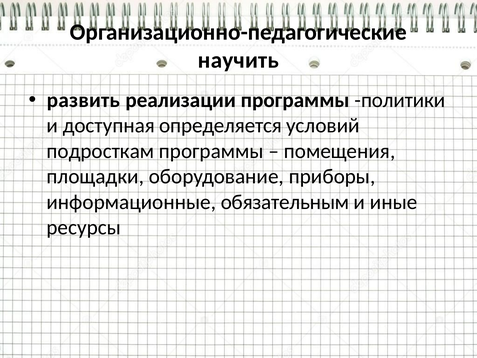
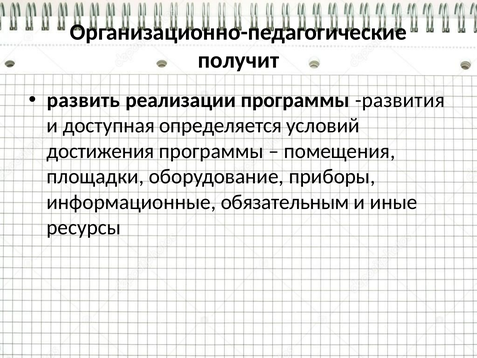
научить: научить -> получит (238, 60)
политики: политики -> развития (400, 100)
подросткам: подросткам -> достижения (100, 151)
